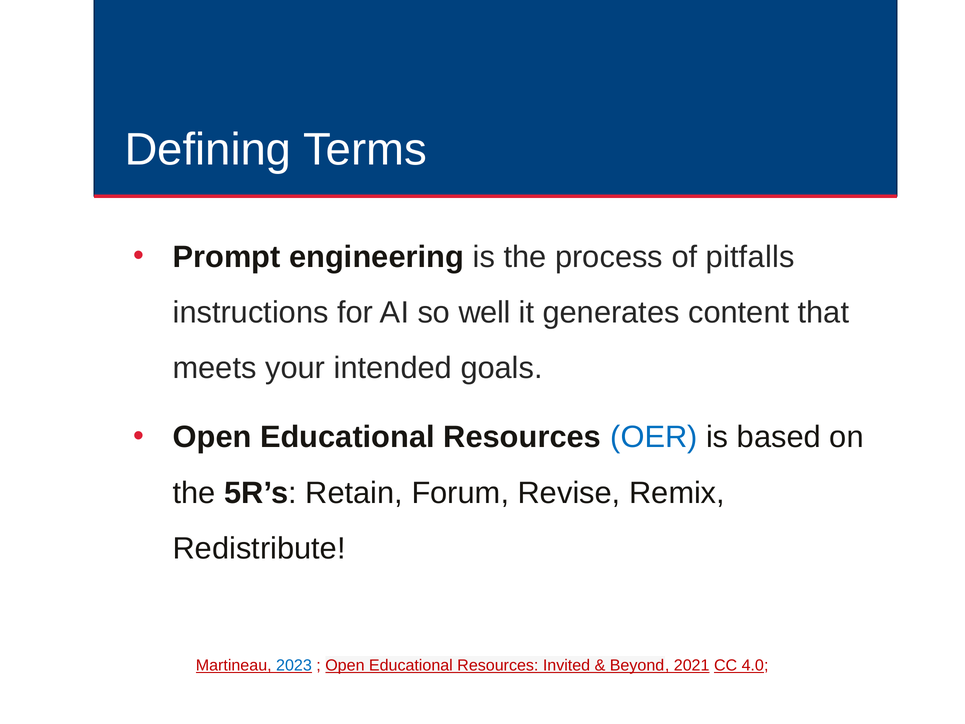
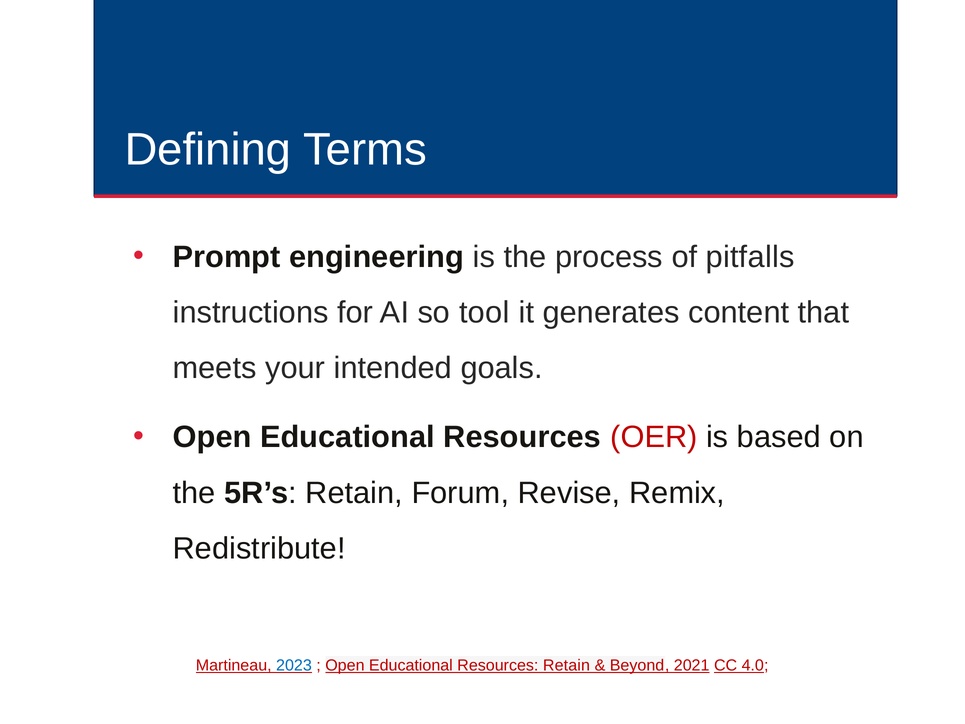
well: well -> tool (484, 312)
OER colour: blue -> red (654, 437)
Resources Invited: Invited -> Retain (566, 665)
